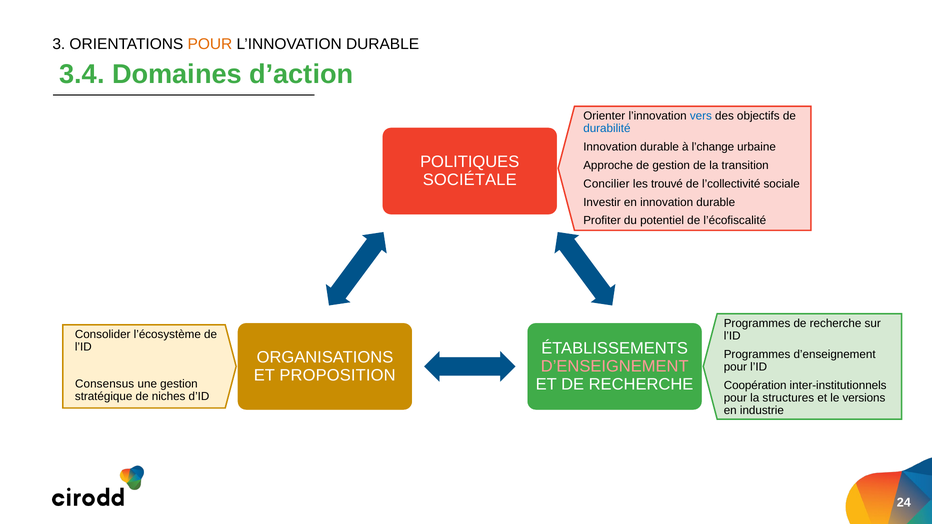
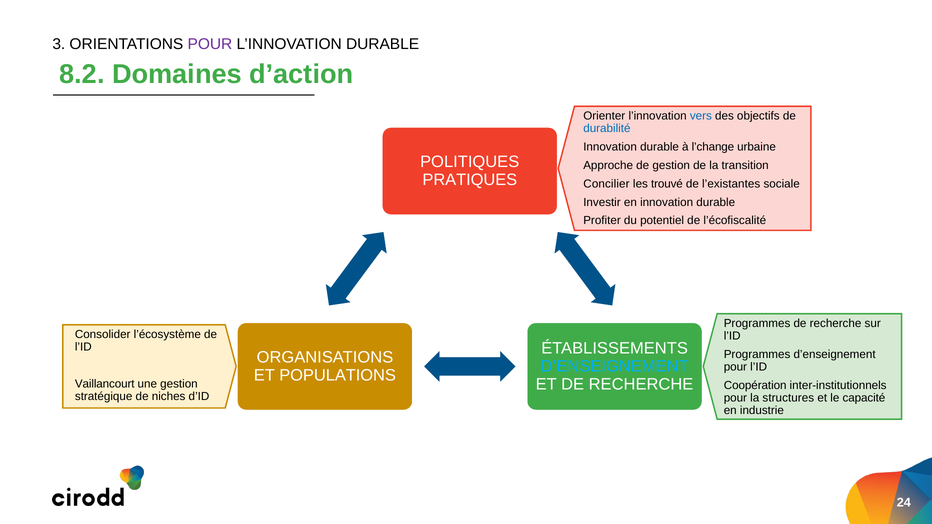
POUR colour: orange -> purple (210, 44)
3.4: 3.4 -> 8.2 (82, 74)
SOCIÉTALE: SOCIÉTALE -> PRATIQUES (470, 180)
l’collectivité: l’collectivité -> l’existantes (731, 184)
D’ENSEIGNEMENT colour: pink -> light blue (615, 366)
PROPOSITION: PROPOSITION -> POPULATIONS (338, 375)
Consensus: Consensus -> Vaillancourt (105, 384)
versions: versions -> capacité (864, 398)
